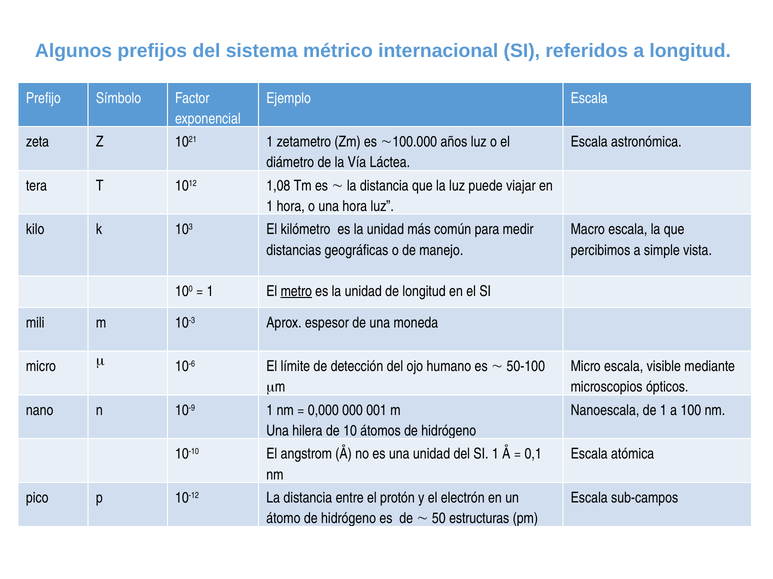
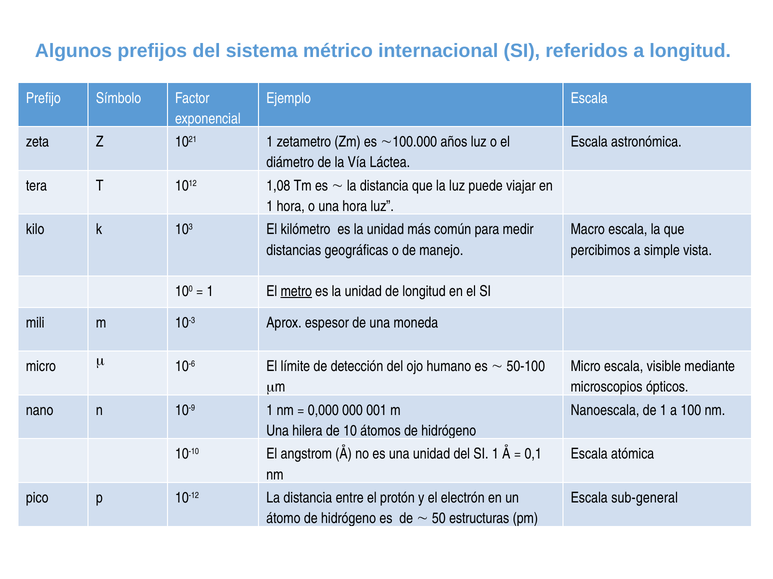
sub-campos: sub-campos -> sub-general (645, 498)
